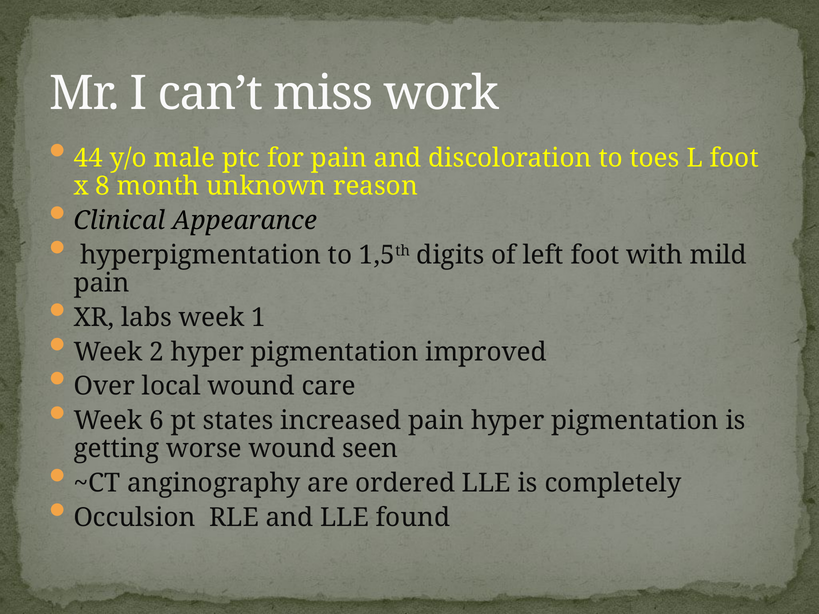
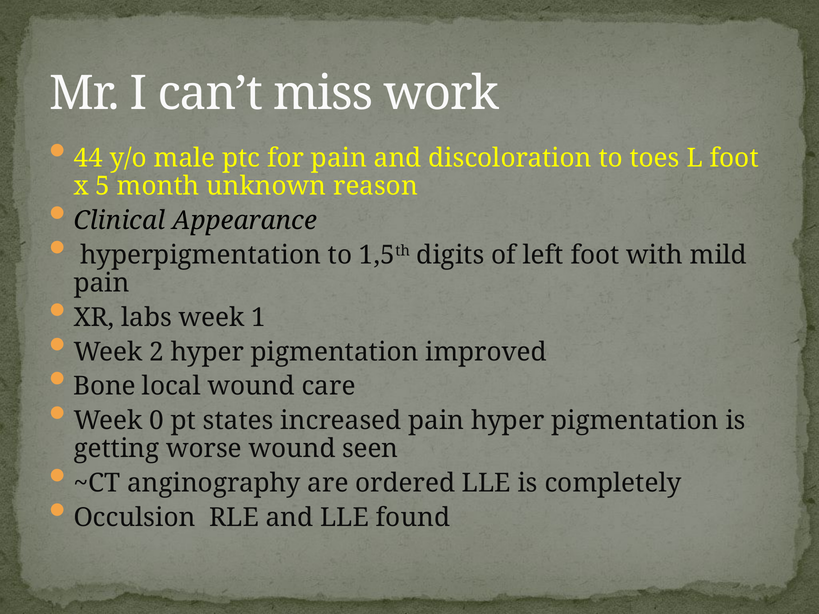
8: 8 -> 5 (103, 186)
Over: Over -> Bone (105, 386)
6: 6 -> 0 (157, 421)
